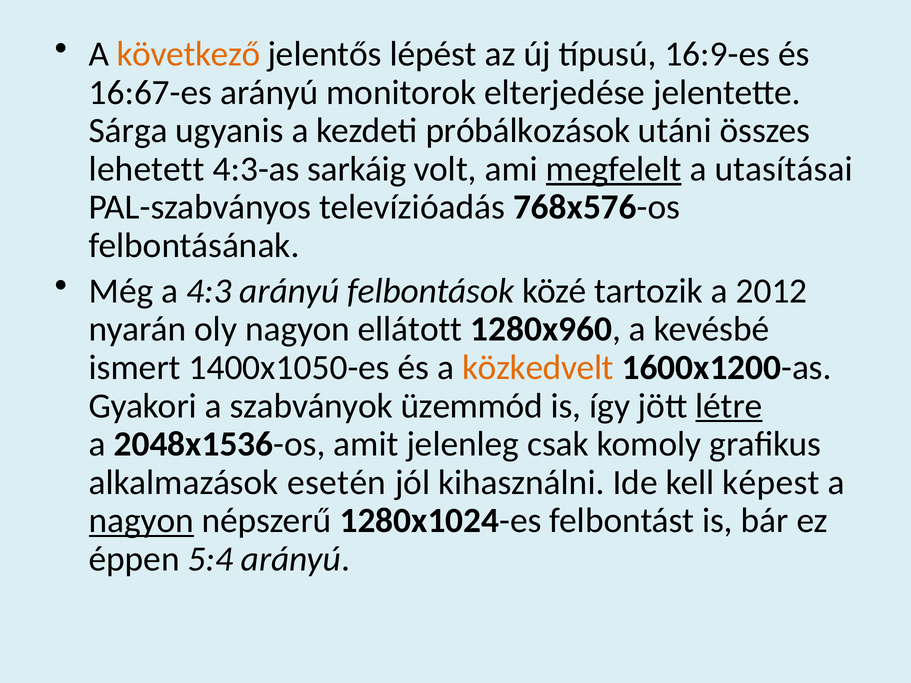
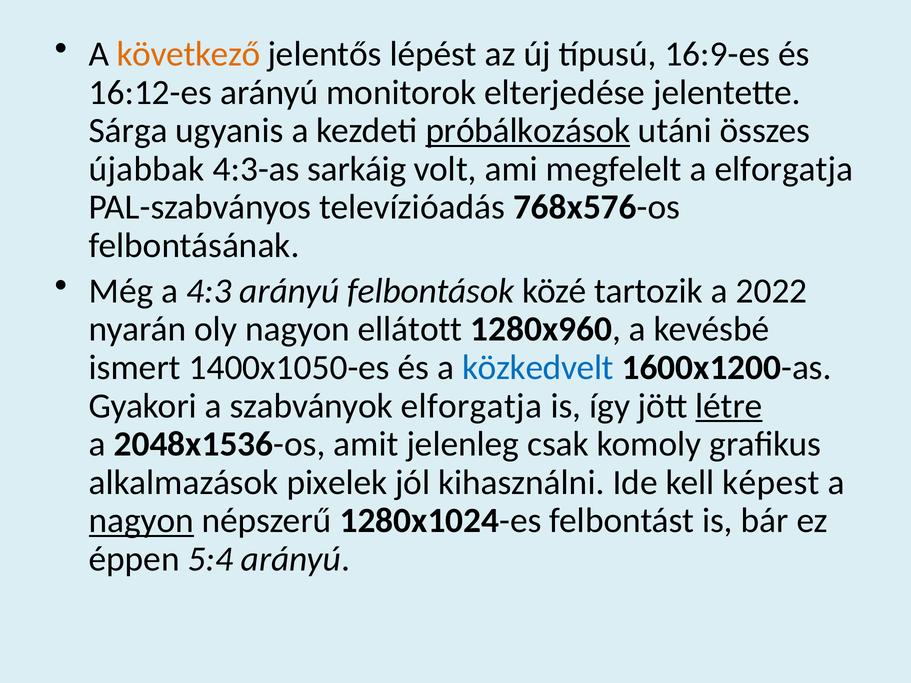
16:67-es: 16:67-es -> 16:12-es (150, 93)
próbálkozások underline: none -> present (528, 131)
lehetett: lehetett -> újabbak (147, 169)
megfelelt underline: present -> none (614, 169)
a utasításai: utasításai -> elforgatja (784, 169)
2012: 2012 -> 2022 (772, 291)
közkedvelt colour: orange -> blue (538, 368)
szabványok üzemmód: üzemmód -> elforgatja (471, 406)
esetén: esetén -> pixelek (337, 483)
